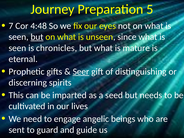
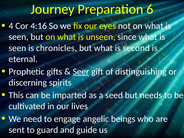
5: 5 -> 6 (150, 9)
7: 7 -> 4 (11, 26)
4:48: 4:48 -> 4:16 (39, 26)
but underline: present -> none (37, 37)
mature: mature -> second (136, 48)
